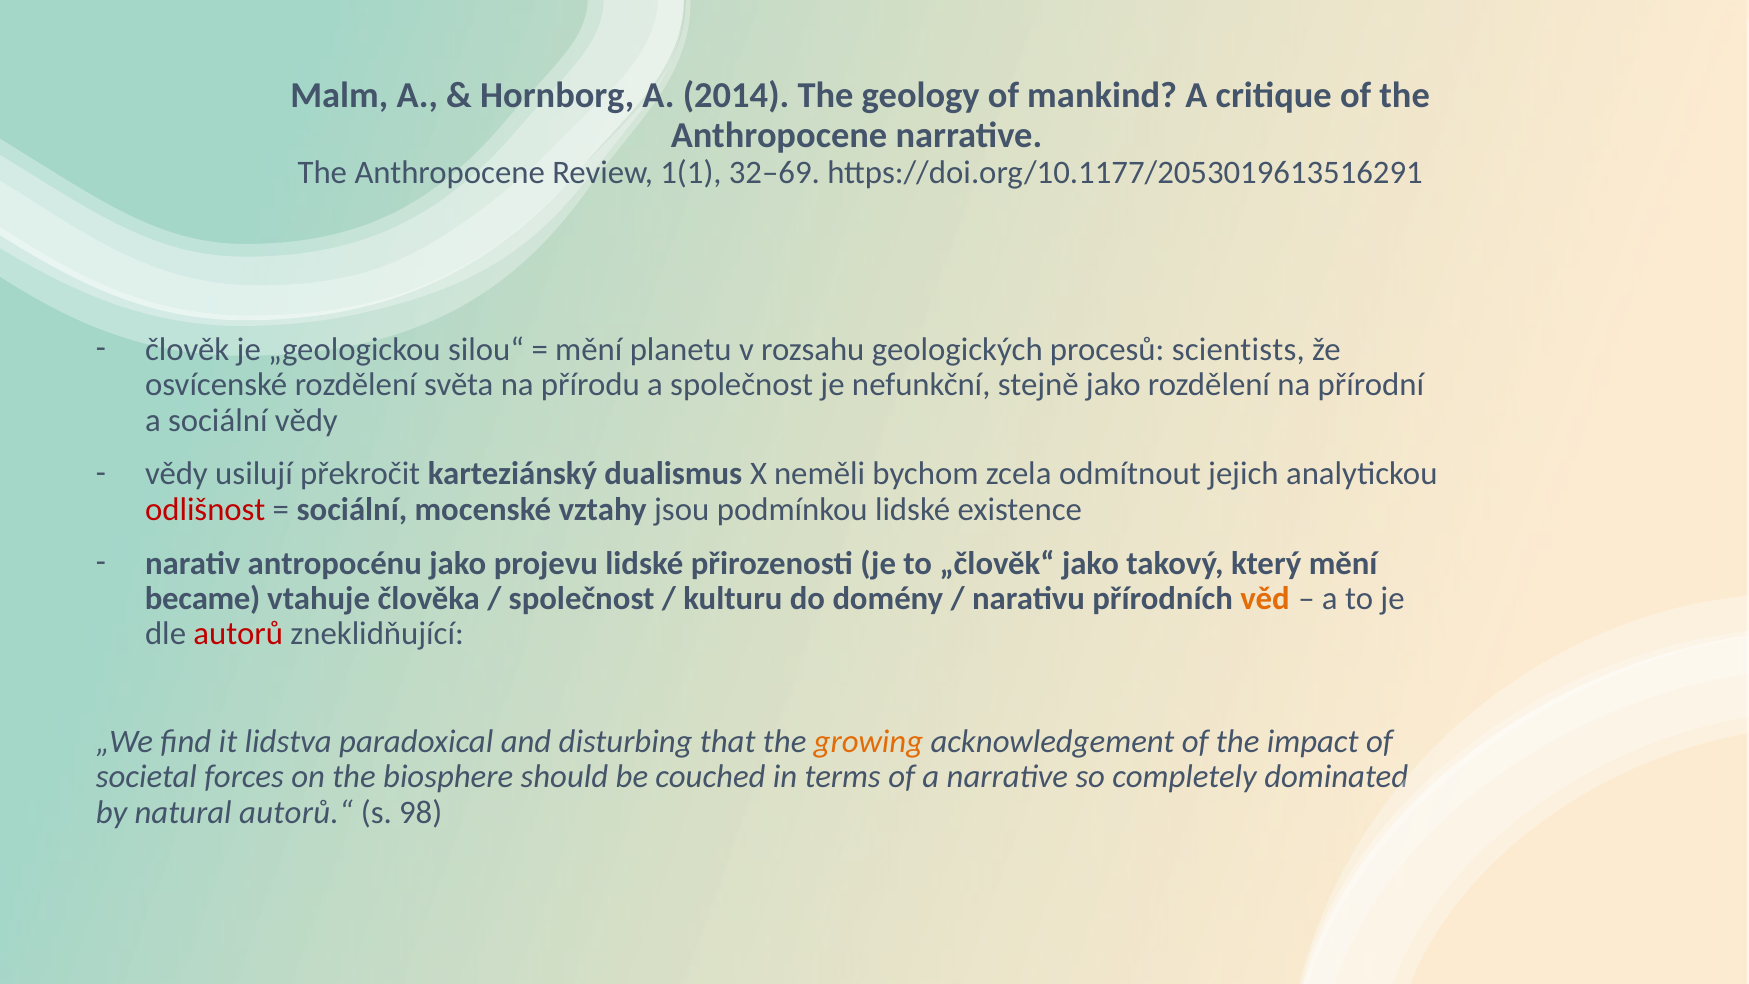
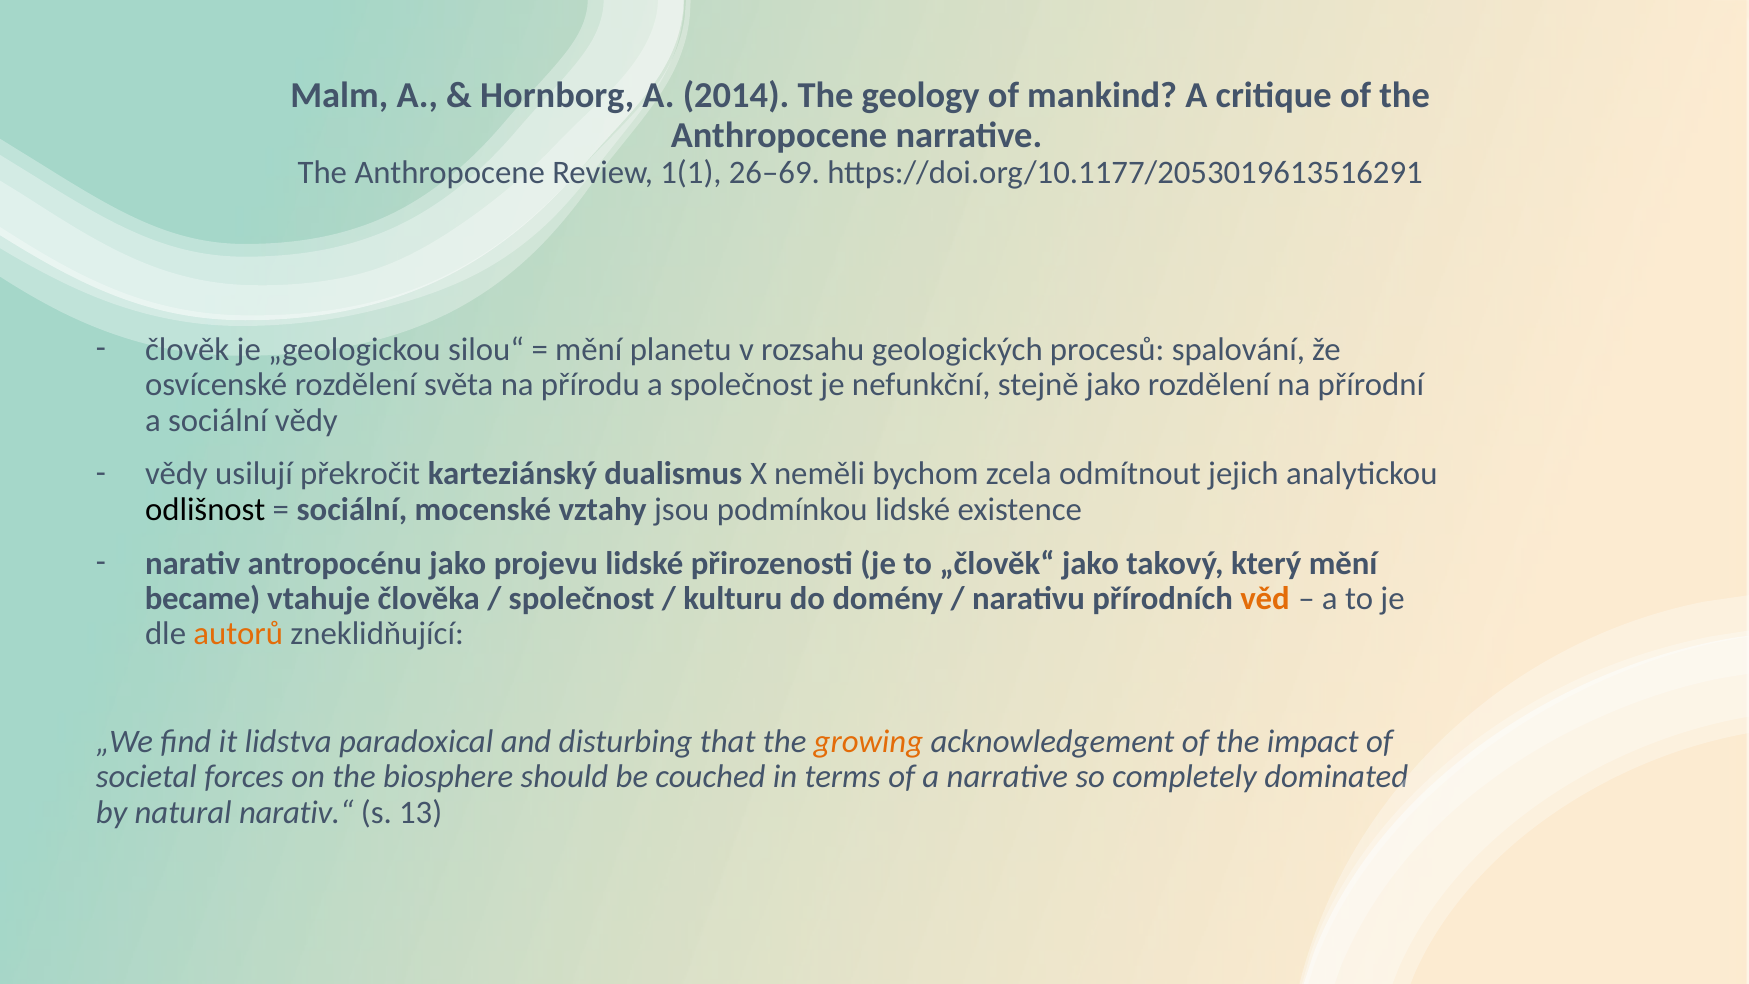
32–69: 32–69 -> 26–69 (774, 173)
scientists: scientists -> spalování (1238, 349)
odlišnost colour: red -> black (205, 509)
autorů colour: red -> orange (238, 634)
autorů.“: autorů.“ -> narativ.“ (296, 812)
98: 98 -> 13 (421, 812)
